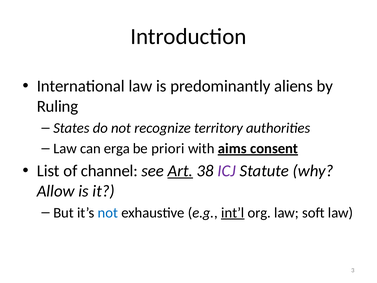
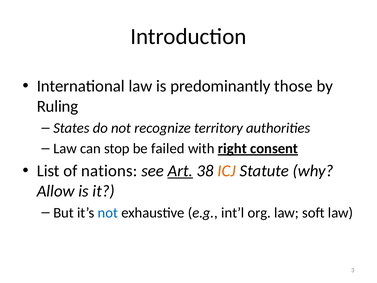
aliens: aliens -> those (293, 86)
erga: erga -> stop (117, 148)
priori: priori -> failed (168, 148)
aims: aims -> right (232, 148)
channel: channel -> nations (109, 171)
ICJ colour: purple -> orange (227, 171)
int’l underline: present -> none (233, 213)
